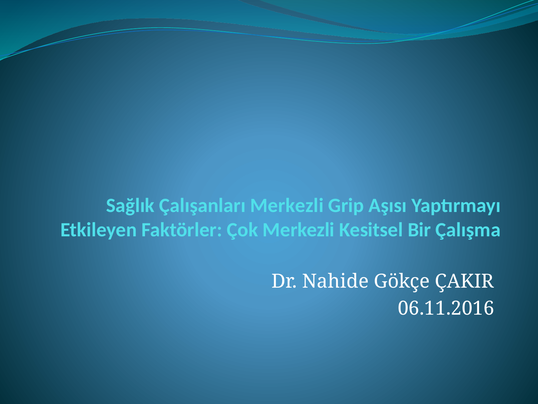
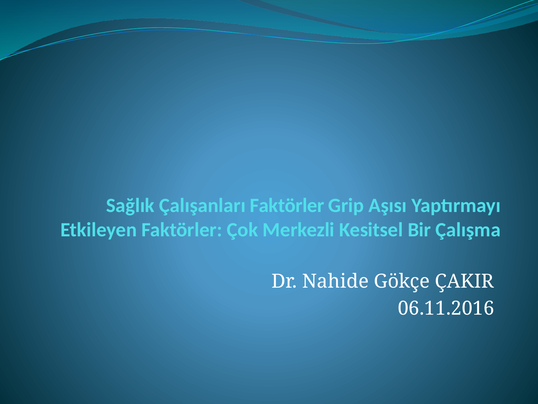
Çalışanları Merkezli: Merkezli -> Faktörler (287, 205)
